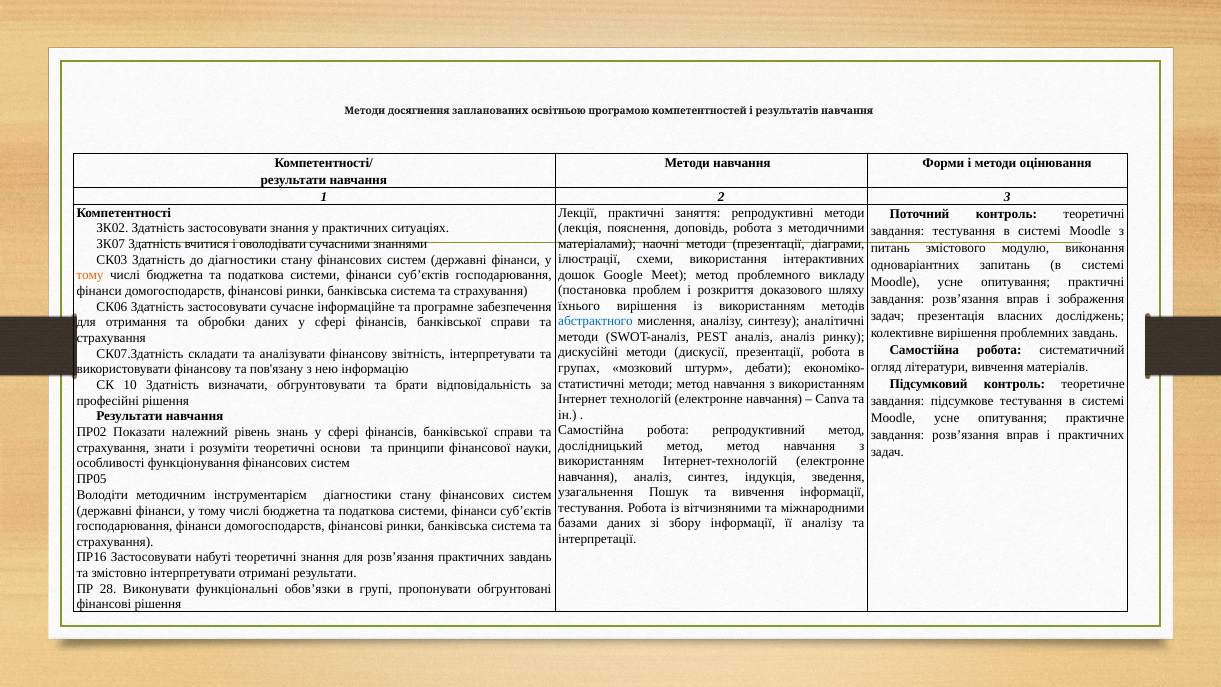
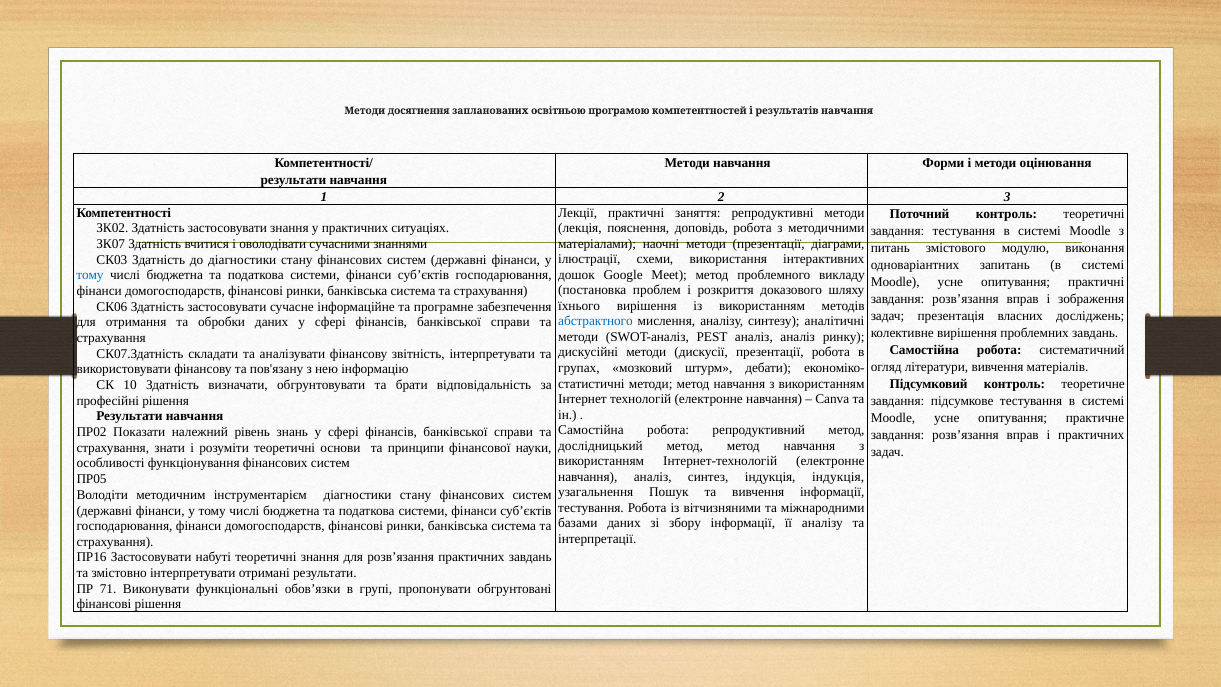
тому colour: orange -> blue (90, 275)
індукція зведення: зведення -> індукція (838, 477)
28: 28 -> 71 (108, 588)
